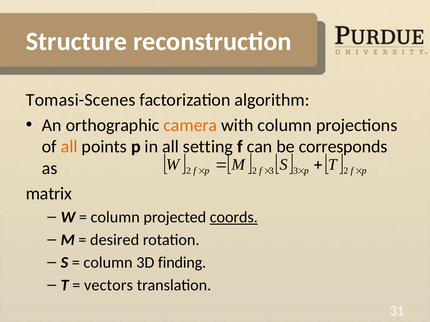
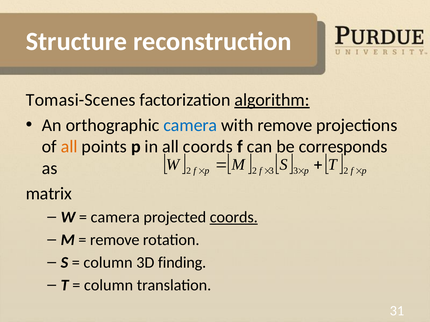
algorithm underline: none -> present (272, 100)
camera colour: orange -> blue (190, 125)
with column: column -> remove (285, 125)
all setting: setting -> coords (208, 147)
column: column -> camera (115, 217)
desired: desired -> remove (115, 240)
vectors: vectors -> column (109, 286)
